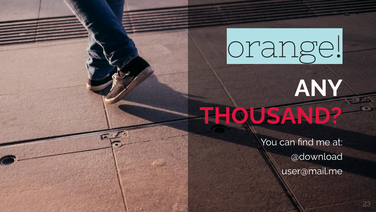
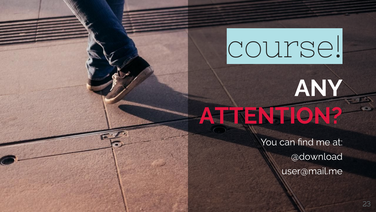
orange: orange -> course (285, 47)
THOUSAND: THOUSAND -> ATTENTION (271, 116)
